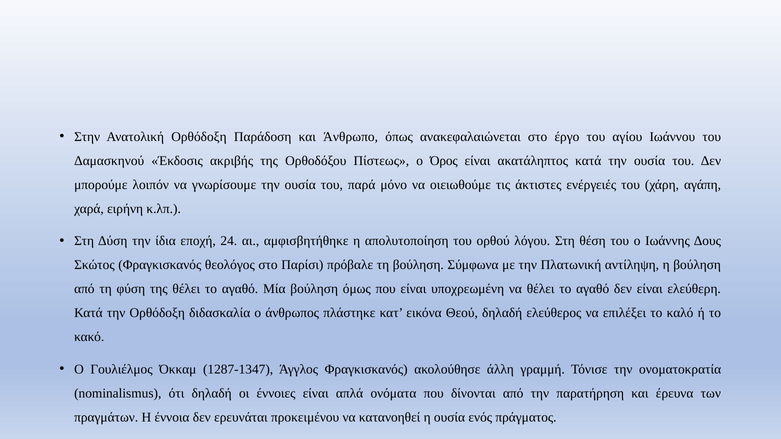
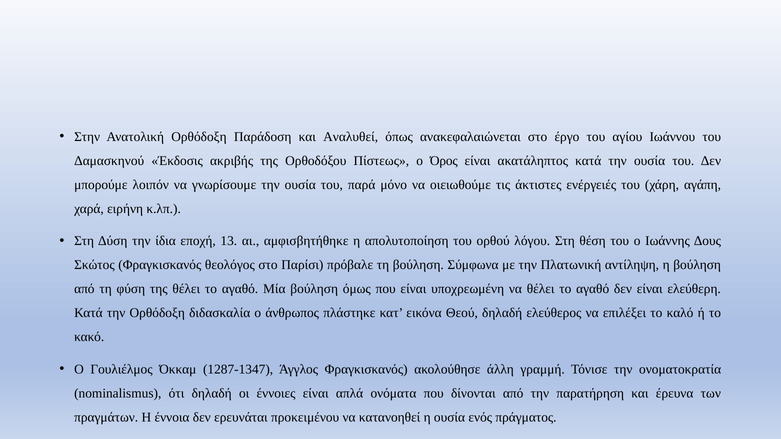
Άνθρωπο: Άνθρωπο -> Αναλυθεί (351, 137)
24: 24 -> 13 (229, 241)
